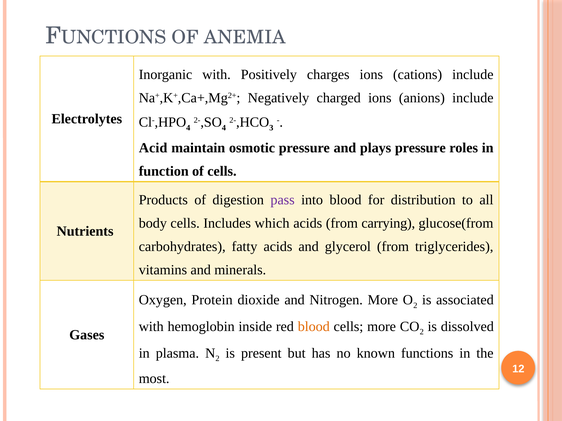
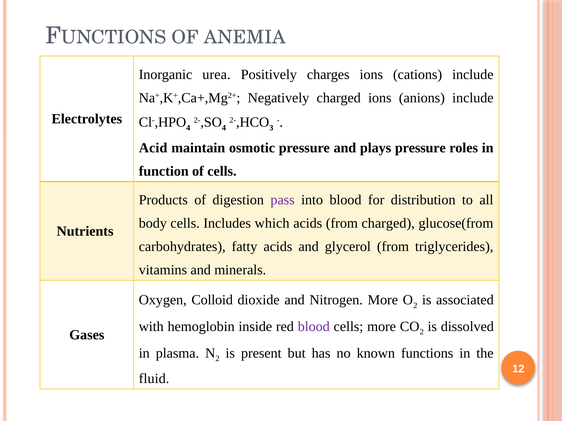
Inorganic with: with -> urea (216, 75)
from carrying: carrying -> charged (388, 224)
Protein: Protein -> Colloid (212, 300)
blood colour: orange -> purple (314, 327)
most: most -> fluid (154, 379)
